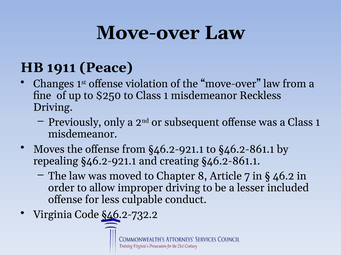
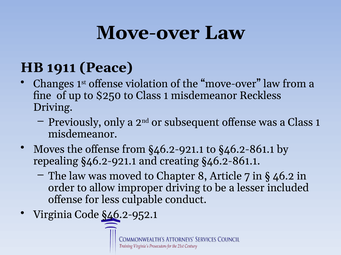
§46.2-732.2: §46.2-732.2 -> §46.2-952.1 (130, 215)
